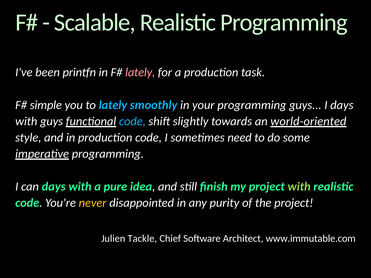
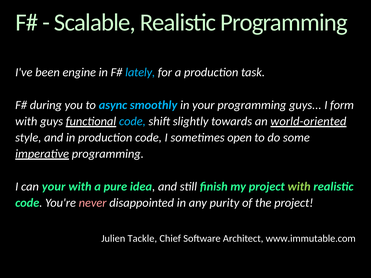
printfn: printfn -> engine (79, 72)
lately colour: pink -> light blue (140, 72)
simple: simple -> during (46, 105)
to lately: lately -> async (113, 105)
I days: days -> form (342, 105)
need: need -> open (240, 138)
can days: days -> your (54, 187)
never colour: yellow -> pink (93, 203)
